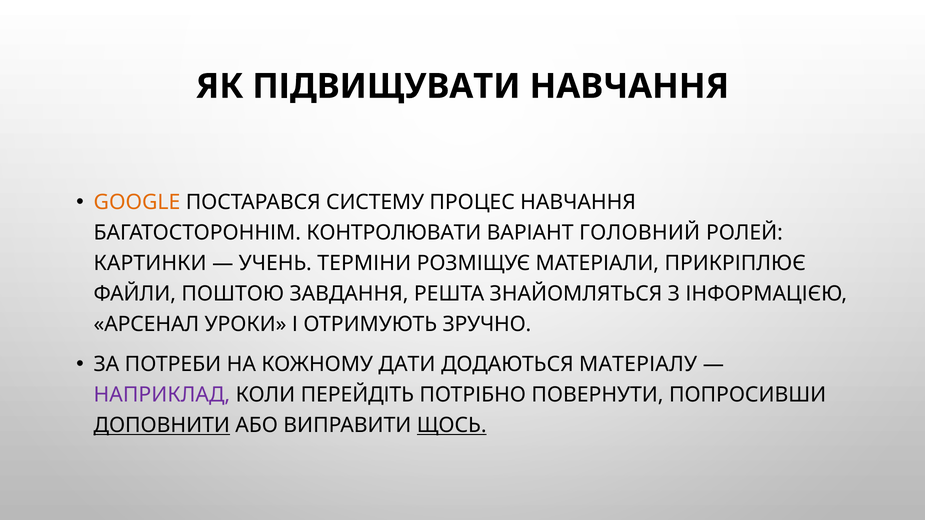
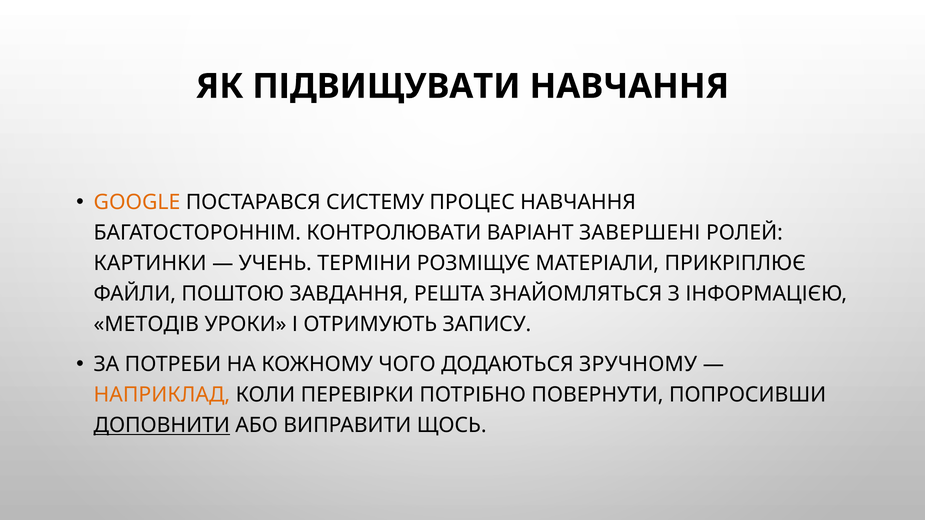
ГОЛОВНИЙ: ГОЛОВНИЙ -> ЗАВЕРШЕНІ (640, 233)
АРСЕНАЛ: АРСЕНАЛ -> МЕТОДІВ (146, 324)
ЗРУЧНО: ЗРУЧНО -> ЗАПИСУ (487, 324)
ДАТИ: ДАТИ -> ЧОГО (407, 365)
МАТЕРІАЛУ: МАТЕРІАЛУ -> ЗРУЧНОМУ (638, 365)
НАПРИКЛАД colour: purple -> orange (162, 395)
ПЕРЕЙДІТЬ: ПЕРЕЙДІТЬ -> ПЕРЕВІРКИ (357, 395)
ЩОСЬ underline: present -> none (452, 426)
